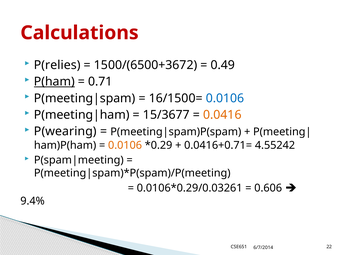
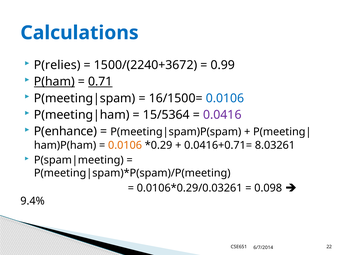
Calculations colour: red -> blue (79, 33)
1500/(6500+3672: 1500/(6500+3672 -> 1500/(2240+3672 (146, 65)
0.49: 0.49 -> 0.99 (223, 65)
0.71 underline: none -> present (100, 82)
15/3677: 15/3677 -> 15/5364 (166, 115)
0.0416 colour: orange -> purple (222, 115)
P(wearing: P(wearing -> P(enhance (65, 131)
4.55242: 4.55242 -> 8.03261 (275, 145)
0.606: 0.606 -> 0.098 (268, 188)
